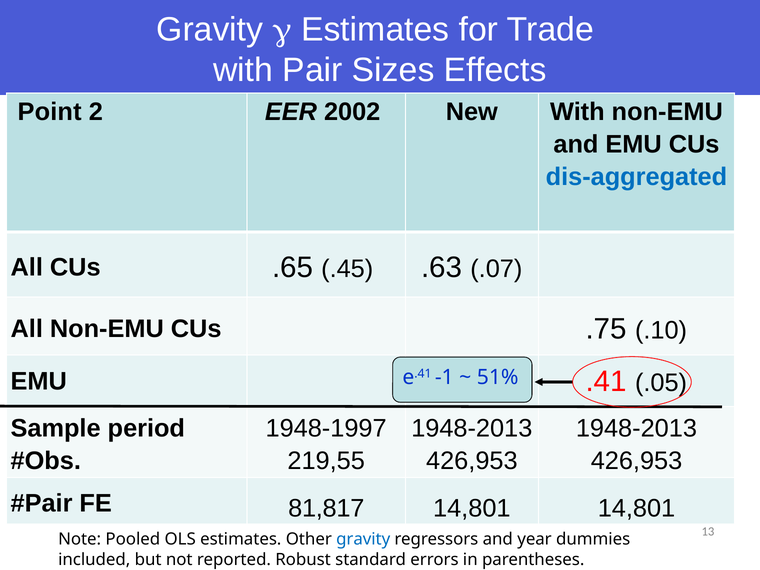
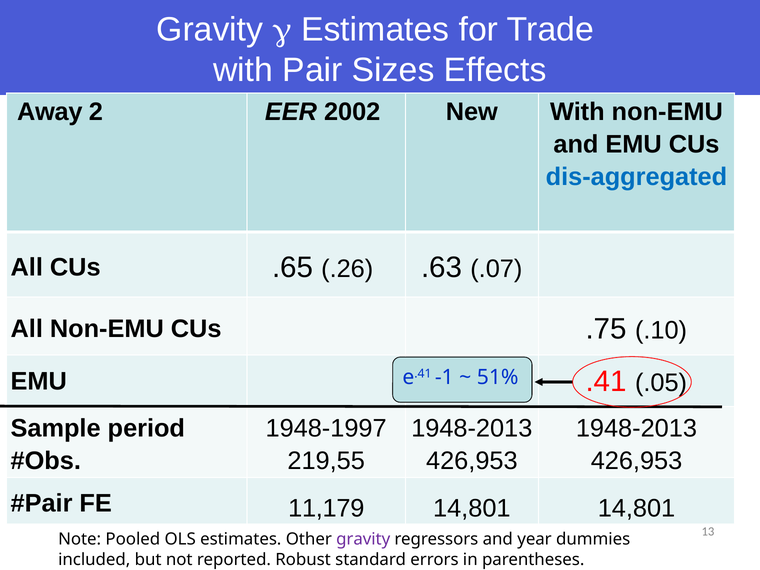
Point: Point -> Away (50, 112)
.45: .45 -> .26 (347, 269)
81,817: 81,817 -> 11,179 (326, 508)
gravity colour: blue -> purple (363, 539)
